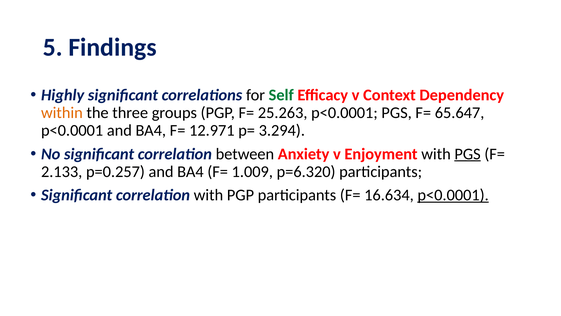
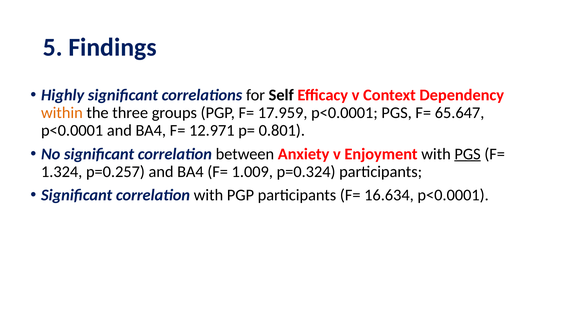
Self colour: green -> black (281, 95)
25.263: 25.263 -> 17.959 (283, 113)
3.294: 3.294 -> 0.801 (282, 130)
2.133: 2.133 -> 1.324 (62, 171)
p=6.320: p=6.320 -> p=0.324 (306, 171)
p<0.0001 underline: present -> none (453, 195)
